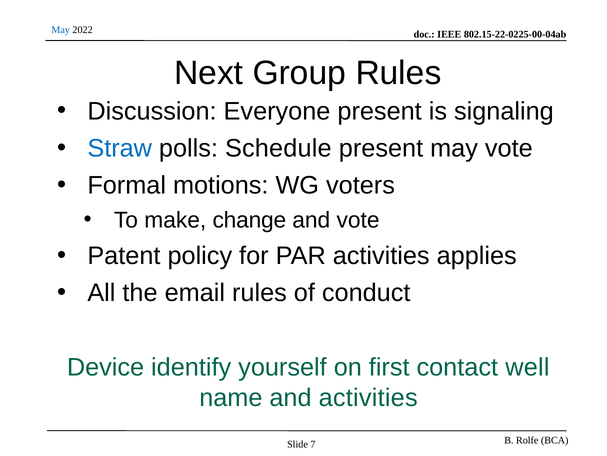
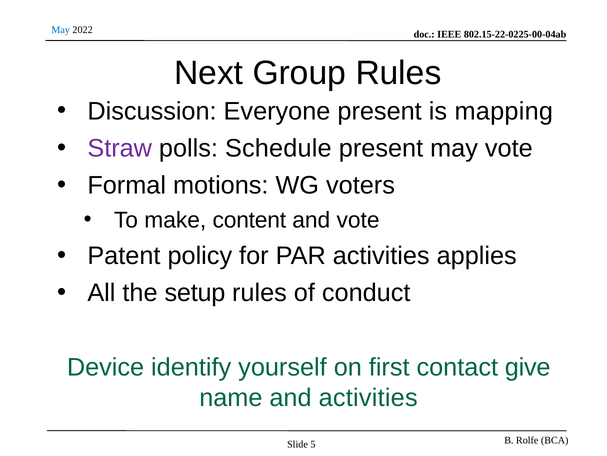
signaling: signaling -> mapping (504, 111)
Straw colour: blue -> purple (120, 148)
change: change -> content (249, 220)
email: email -> setup (195, 293)
well: well -> give (528, 367)
7: 7 -> 5 (313, 444)
